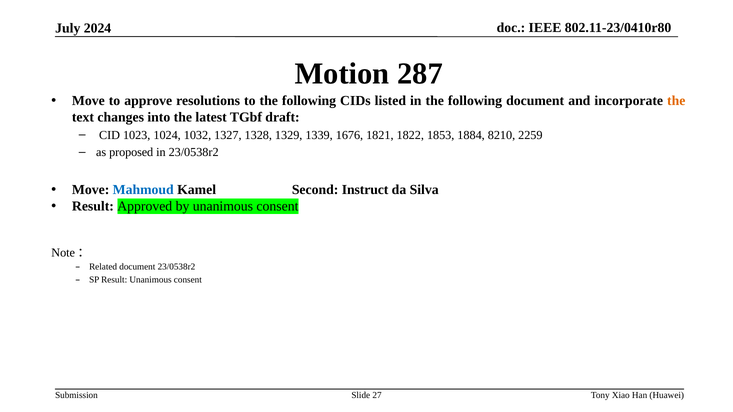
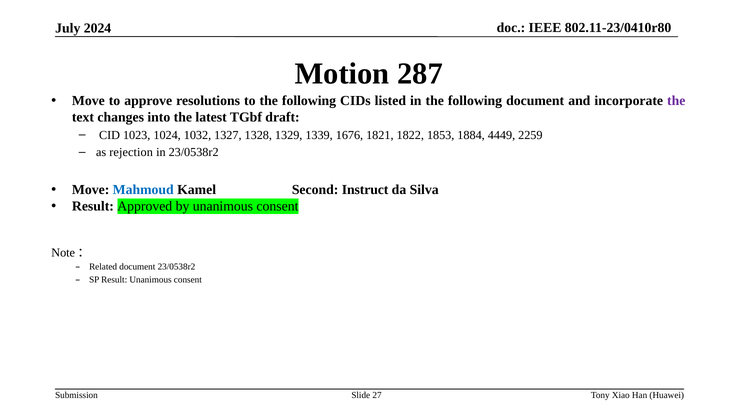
the colour: orange -> purple (676, 101)
8210: 8210 -> 4449 (501, 135)
proposed: proposed -> rejection (131, 152)
